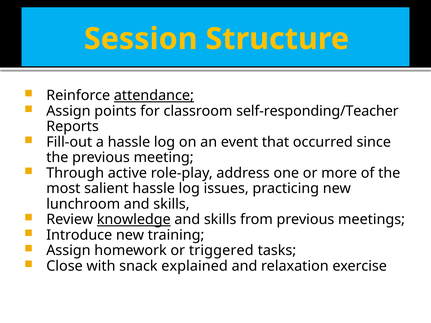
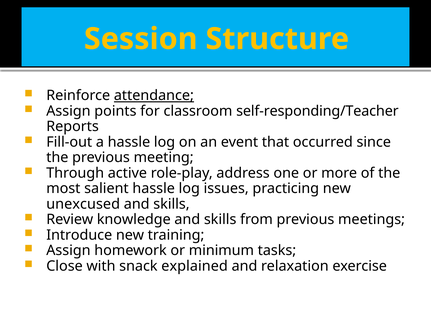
lunchroom: lunchroom -> unexcused (83, 204)
knowledge underline: present -> none (134, 220)
triggered: triggered -> minimum (221, 251)
